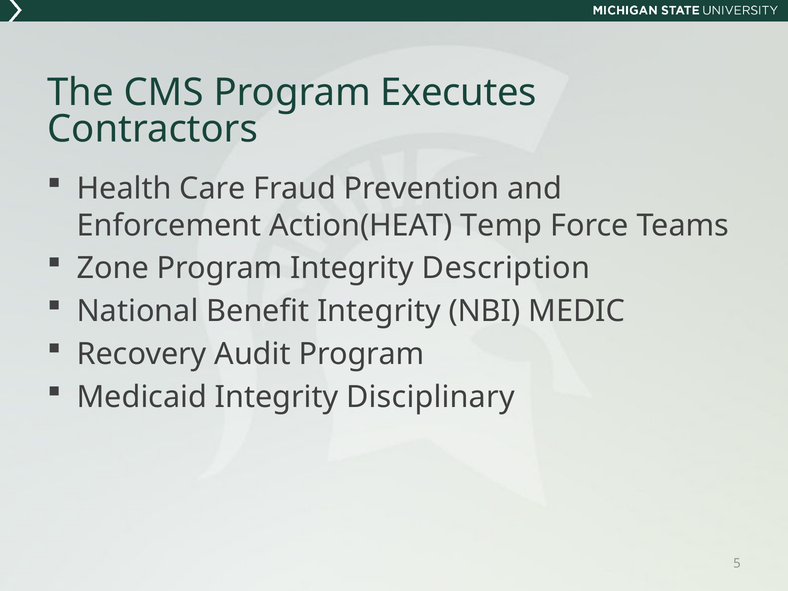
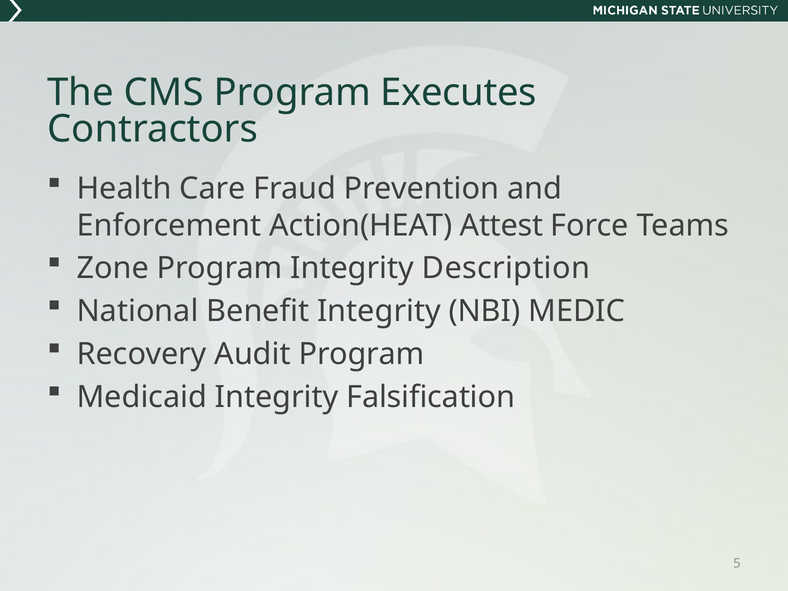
Temp: Temp -> Attest (502, 225)
Disciplinary: Disciplinary -> Falsification (431, 397)
